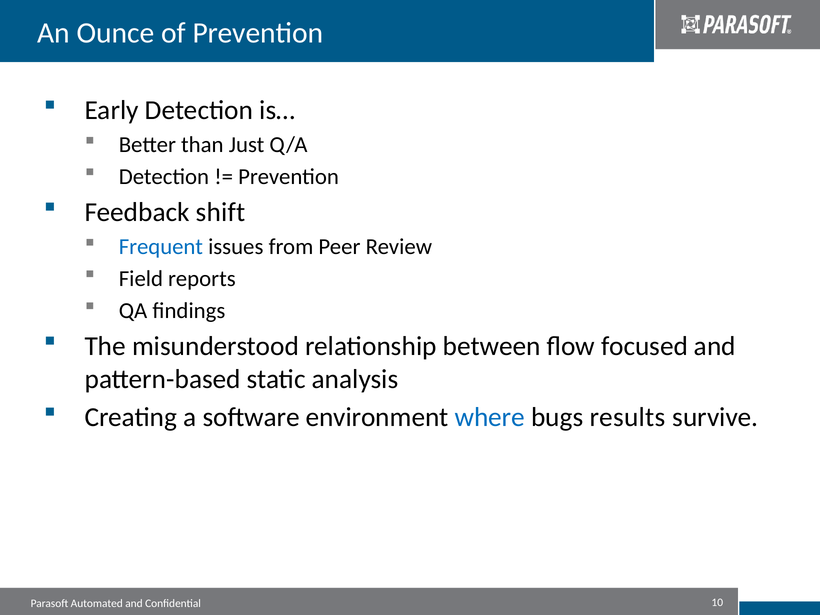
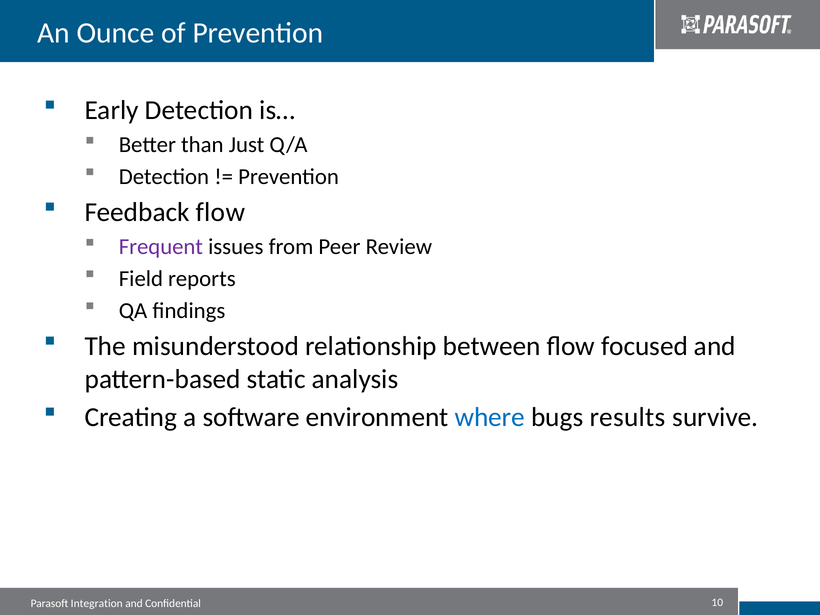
Feedback shift: shift -> flow (220, 212)
Frequent colour: blue -> purple (161, 247)
Automated: Automated -> Integration (97, 603)
